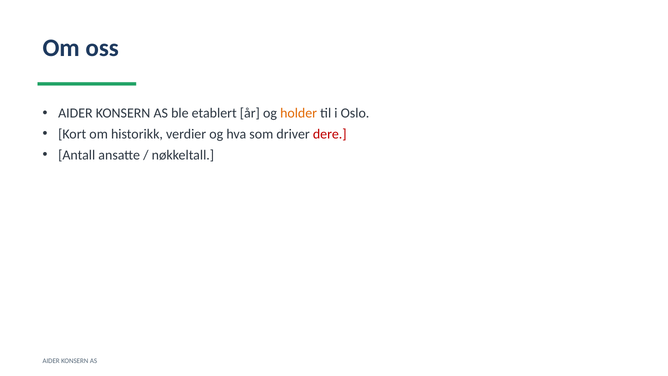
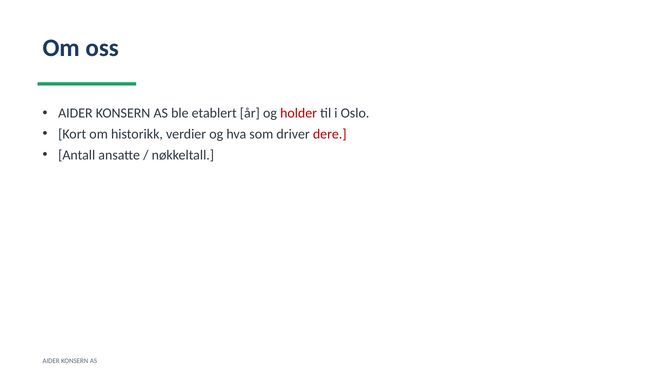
holder colour: orange -> red (299, 113)
